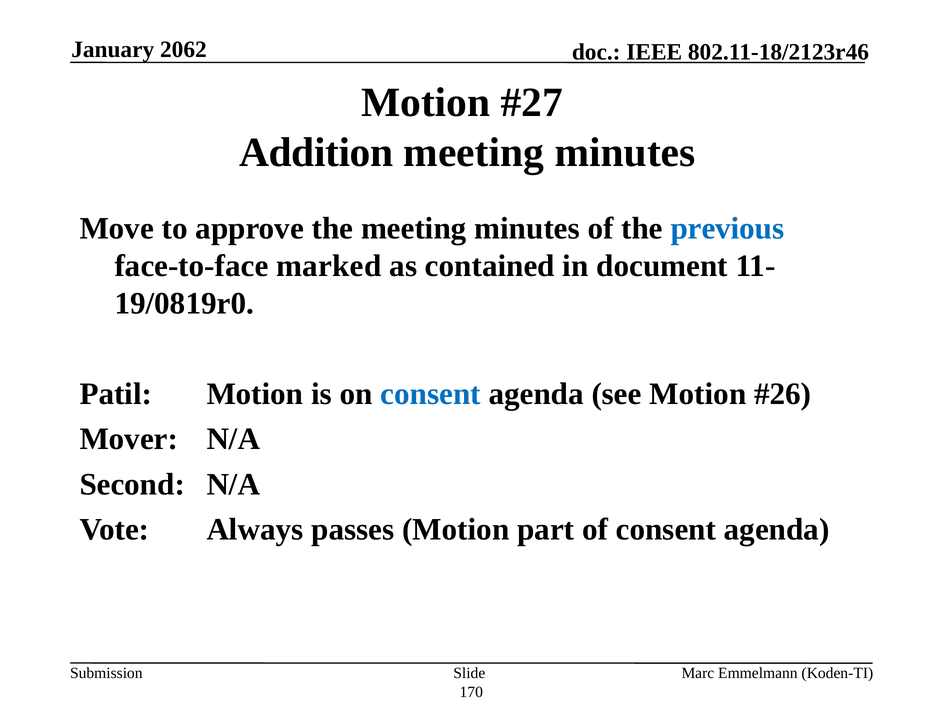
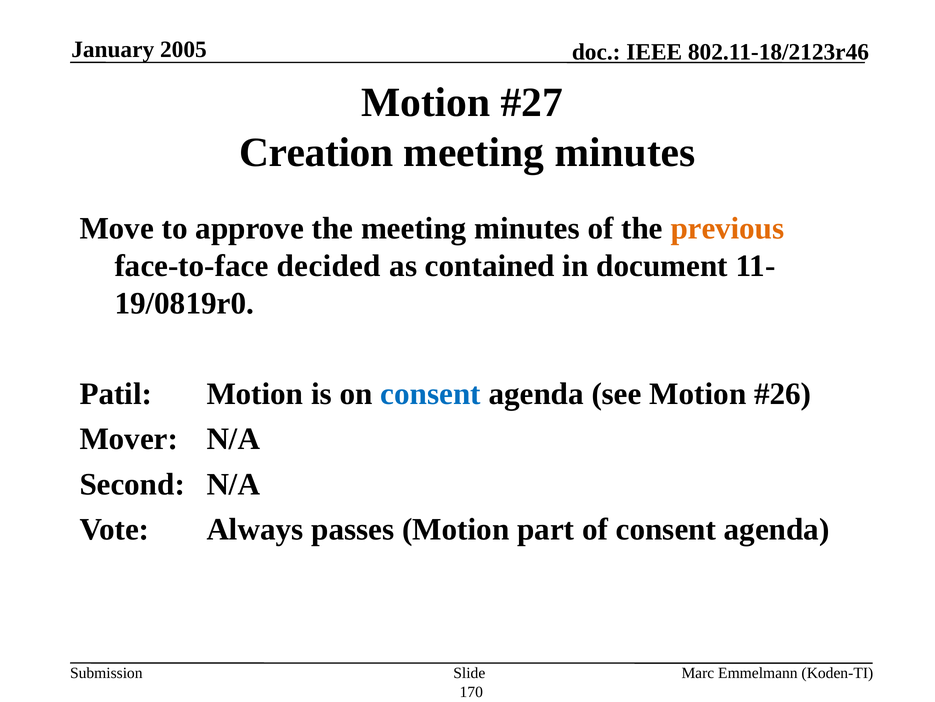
2062: 2062 -> 2005 (183, 50)
Addition: Addition -> Creation (316, 152)
previous colour: blue -> orange (727, 228)
marked: marked -> decided (329, 266)
